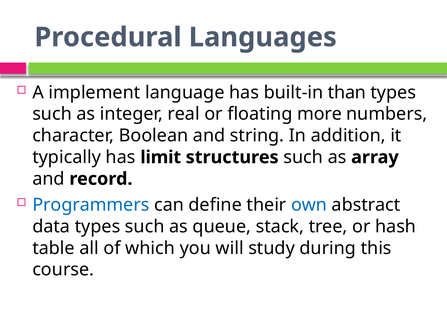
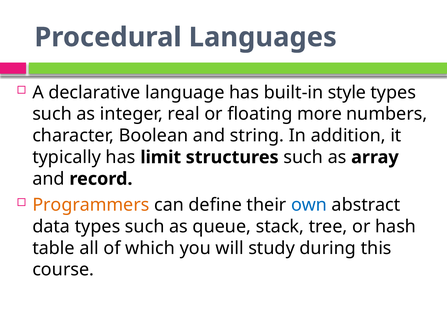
implement: implement -> declarative (94, 93)
than: than -> style (347, 93)
Programmers colour: blue -> orange (91, 205)
